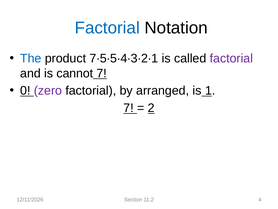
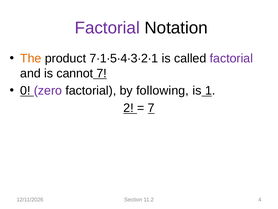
Factorial colour: blue -> purple (107, 28)
The colour: blue -> orange (31, 58)
7∙5∙5∙4∙3∙2∙1: 7∙5∙5∙4∙3∙2∙1 -> 7∙1∙5∙4∙3∙2∙1 (124, 58)
arranged: arranged -> following (163, 90)
7: 7 -> 2 (129, 108)
2: 2 -> 7 (151, 108)
